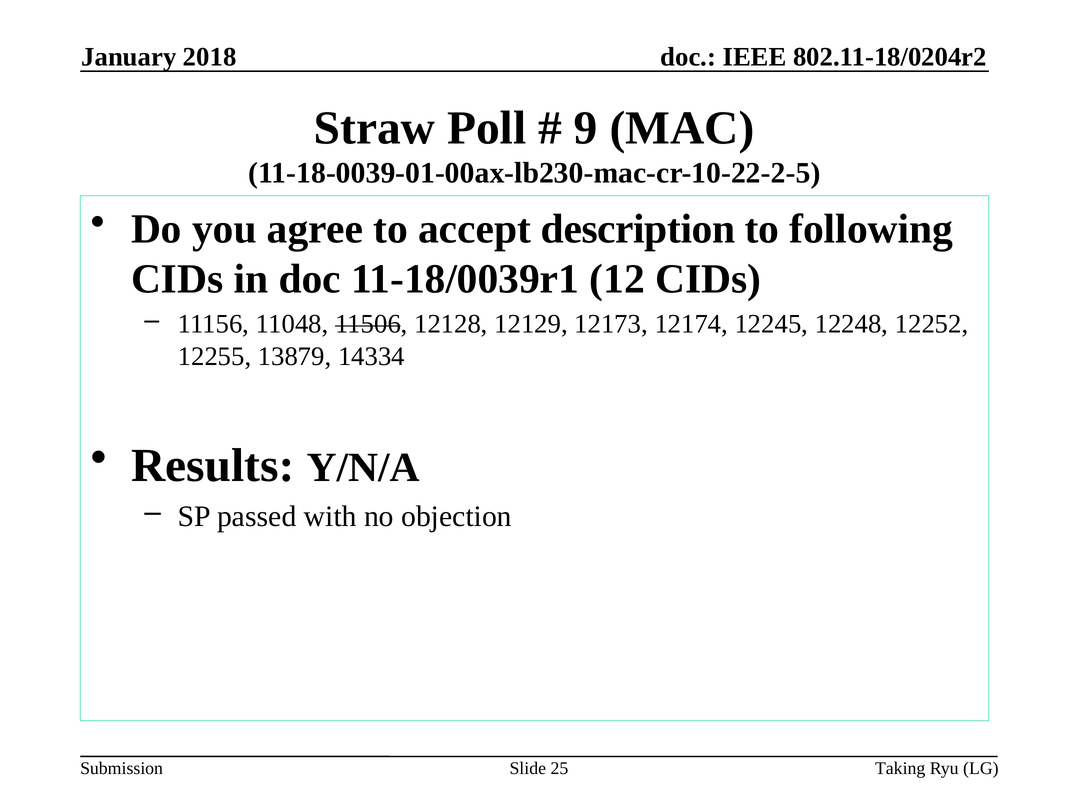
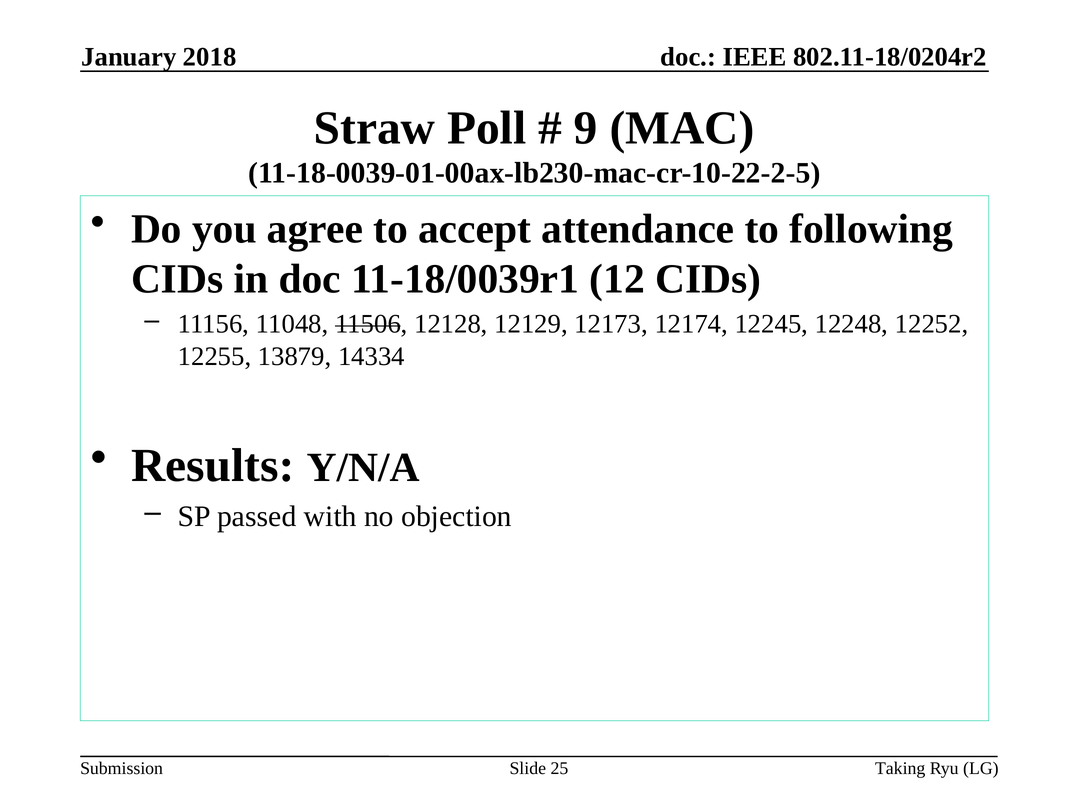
description: description -> attendance (638, 229)
